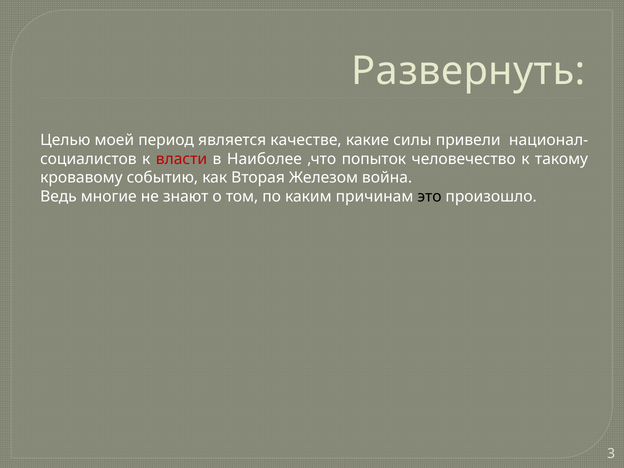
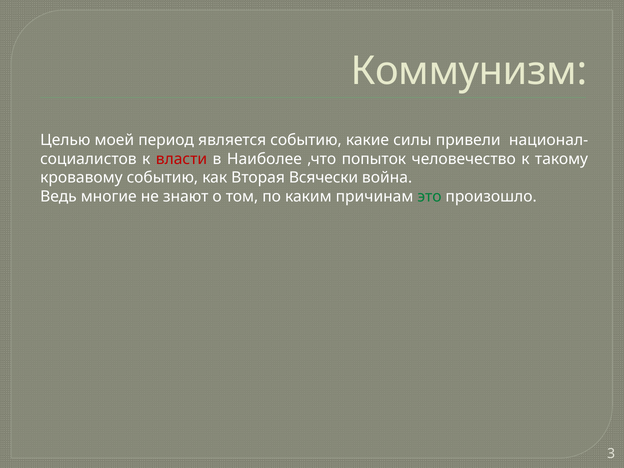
Развернуть: Развернуть -> Коммунизм (469, 71)
является качестве: качестве -> событию (306, 140)
Железом: Железом -> Всячески (324, 178)
это colour: black -> green (430, 196)
